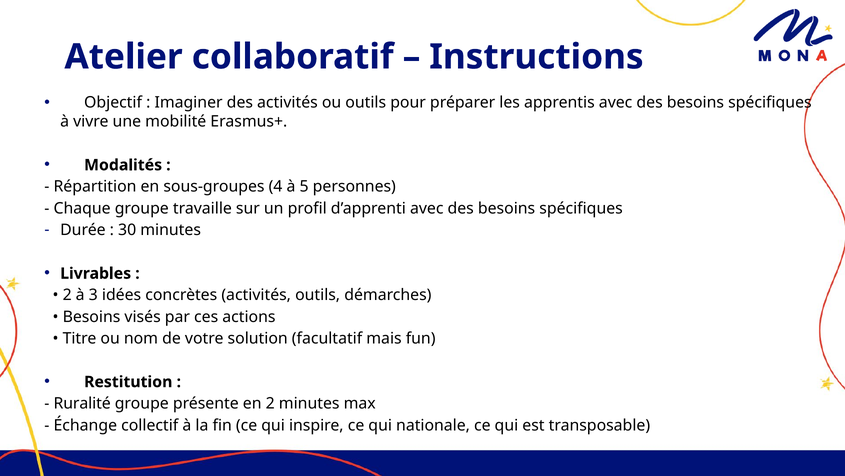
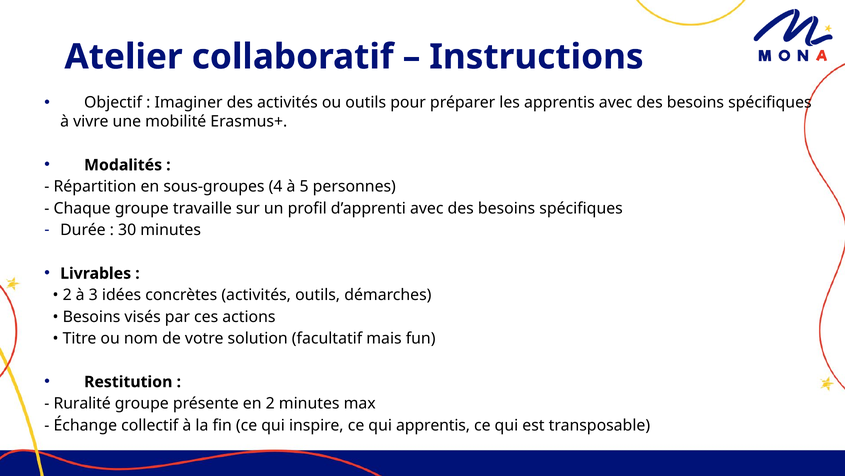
qui nationale: nationale -> apprentis (433, 425)
